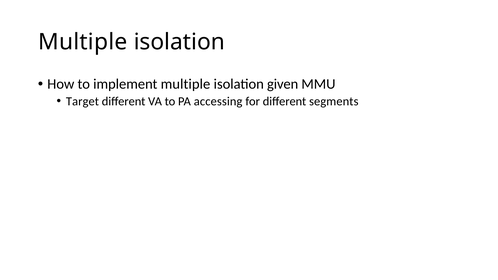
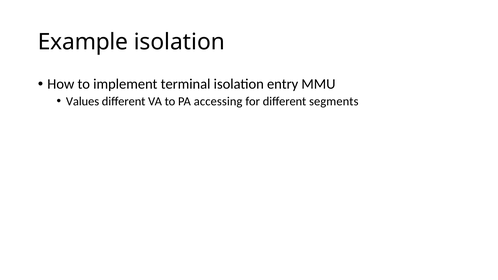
Multiple: Multiple -> Example (83, 42)
implement multiple: multiple -> terminal (186, 84)
given: given -> entry (283, 84)
Target: Target -> Values (83, 101)
